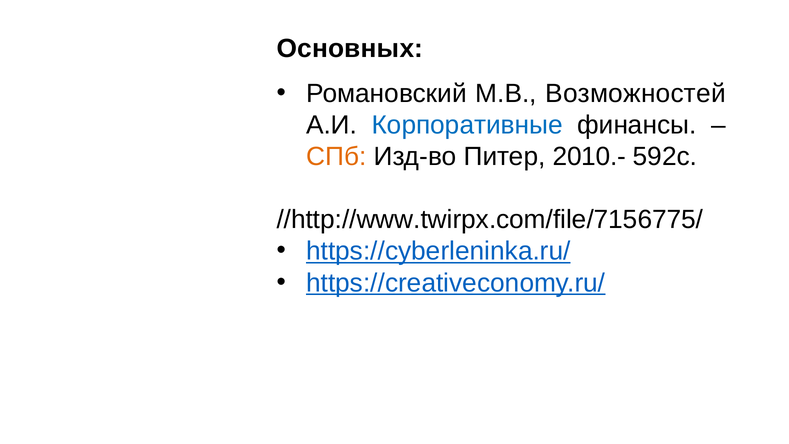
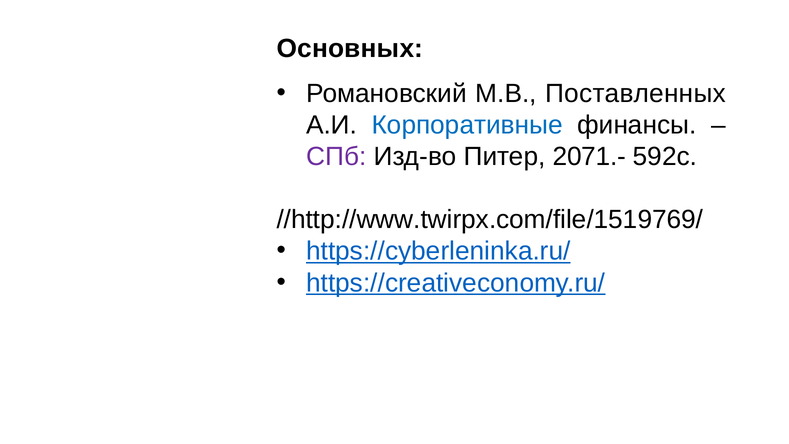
Возможностей: Возможностей -> Поставленных (636, 93)
СПб colour: orange -> purple (336, 156)
2010.-: 2010.- -> 2071.- (589, 156)
//http://www.twirpx.com/file/7156775/: //http://www.twirpx.com/file/7156775/ -> //http://www.twirpx.com/file/1519769/ (490, 220)
